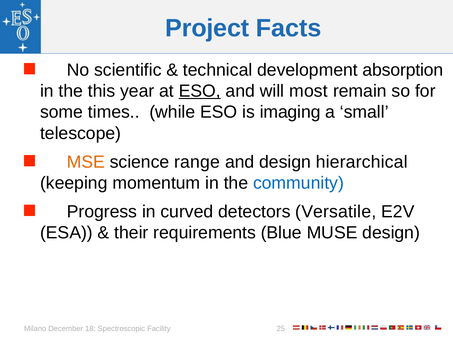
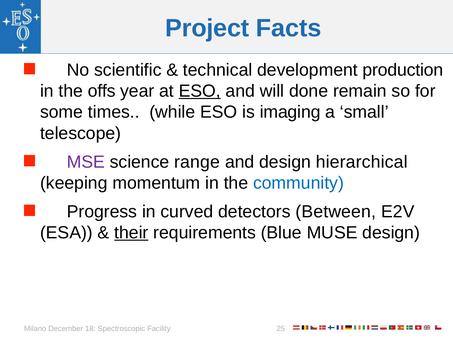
absorption: absorption -> production (403, 70)
this: this -> offs (102, 91)
most: most -> done (309, 91)
MSE colour: orange -> purple (86, 162)
Versatile: Versatile -> Between (336, 212)
their underline: none -> present (131, 233)
